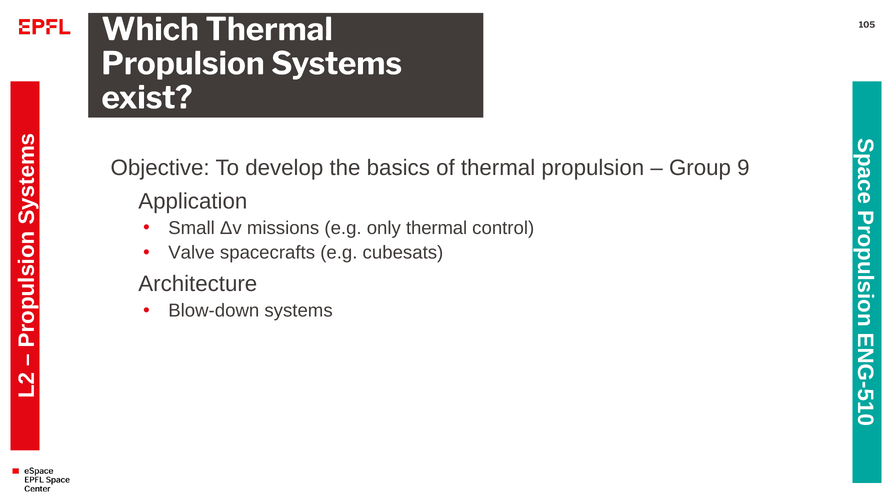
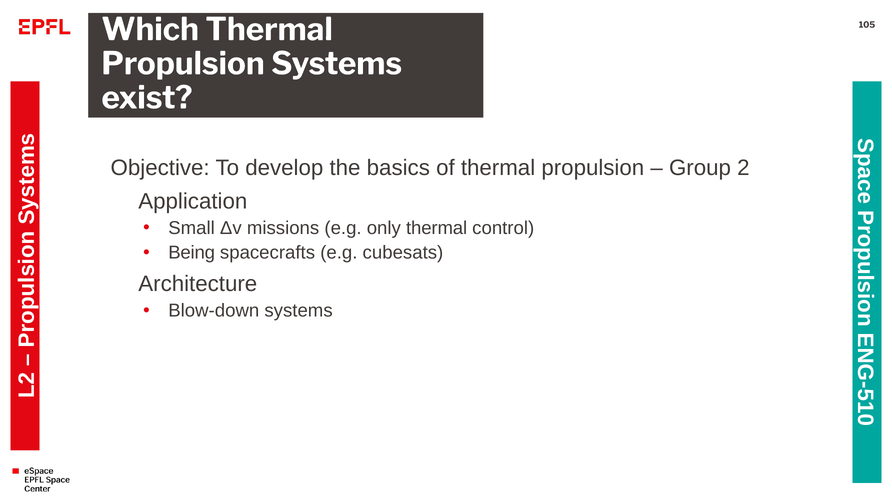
Group 9: 9 -> 2 (743, 168)
Valve: Valve -> Being (192, 253)
